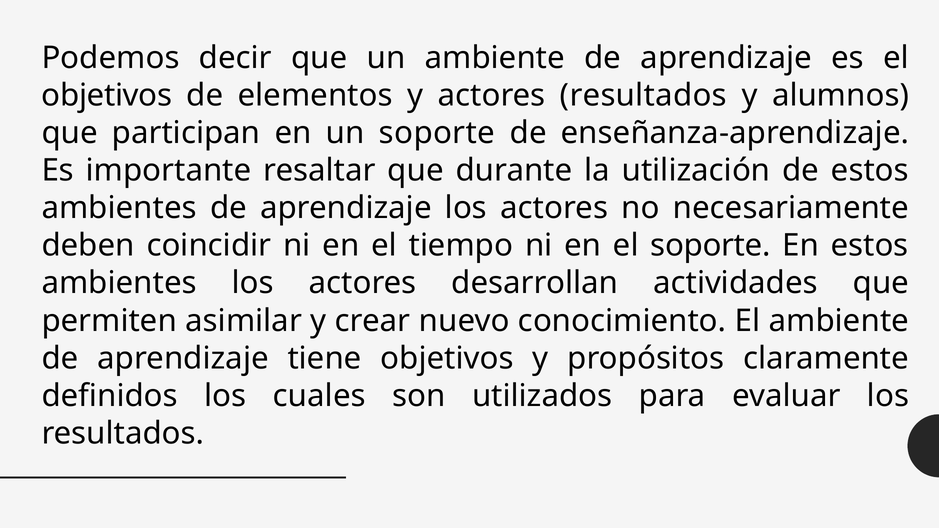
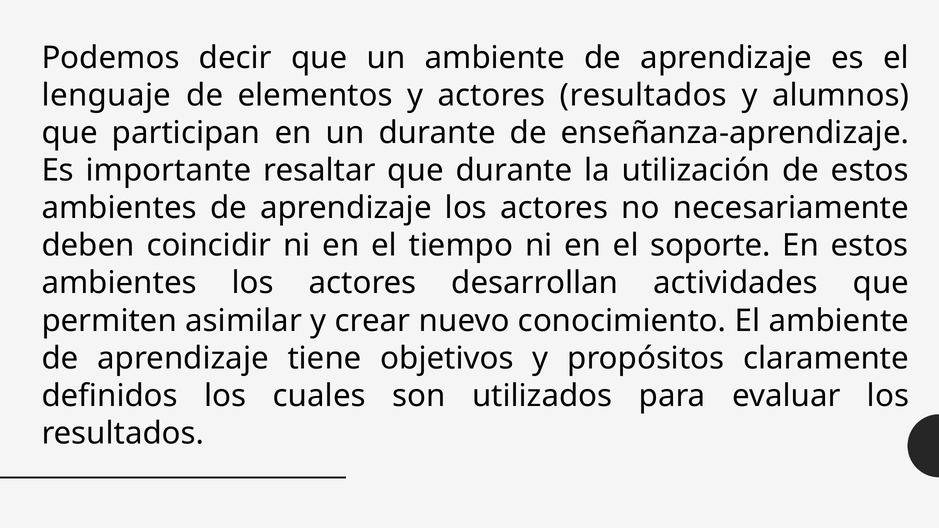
objetivos: objetivos -> lenguaje (106, 95)
un soporte: soporte -> durante (437, 133)
